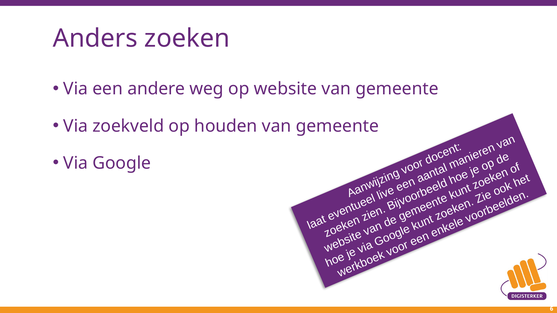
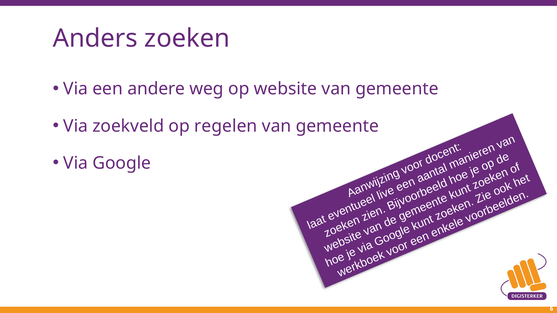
houden: houden -> regelen (226, 126)
